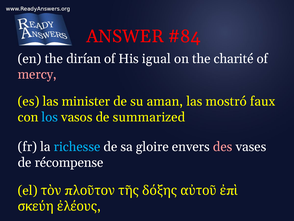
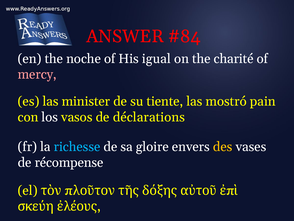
dirían: dirían -> noche (84, 59)
aman: aman -> tiente (165, 101)
faux: faux -> pain (263, 101)
los colour: light blue -> white (50, 117)
summarized: summarized -> déclarations (149, 117)
des colour: pink -> yellow (223, 146)
